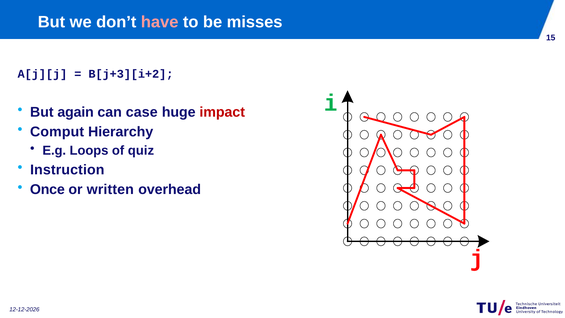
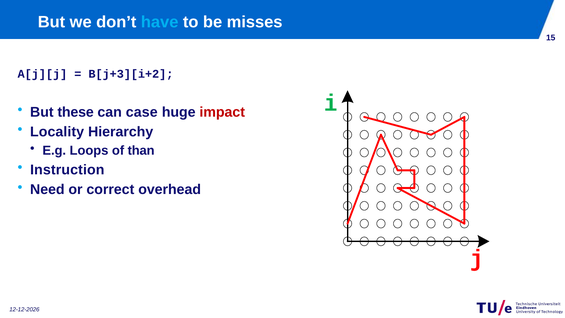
have colour: pink -> light blue (160, 22)
again: again -> these (76, 112)
Comput: Comput -> Locality (57, 132)
quiz: quiz -> than (141, 151)
Once: Once -> Need (47, 190)
written: written -> correct (110, 190)
